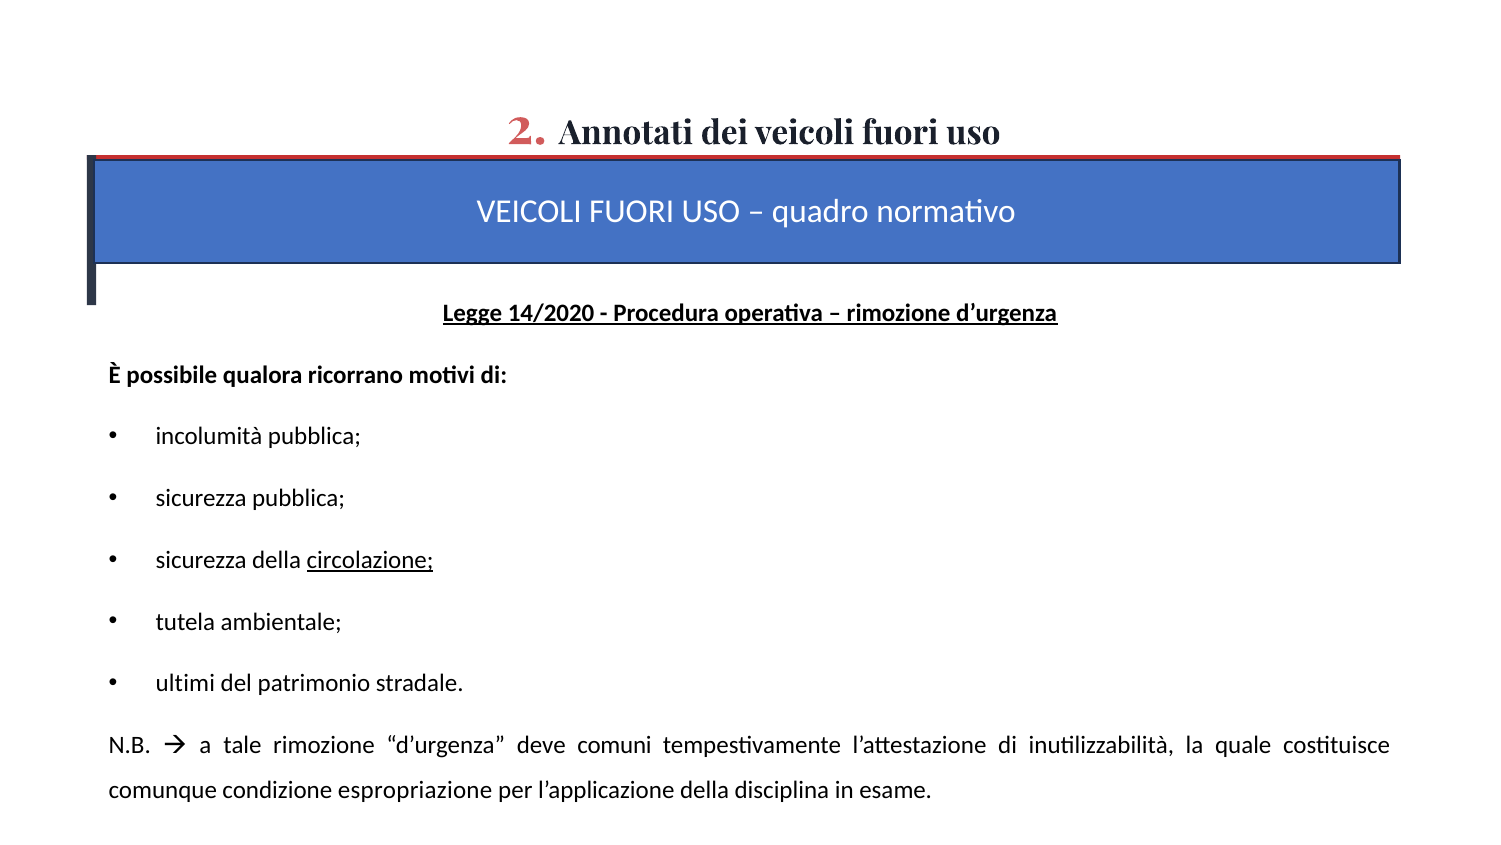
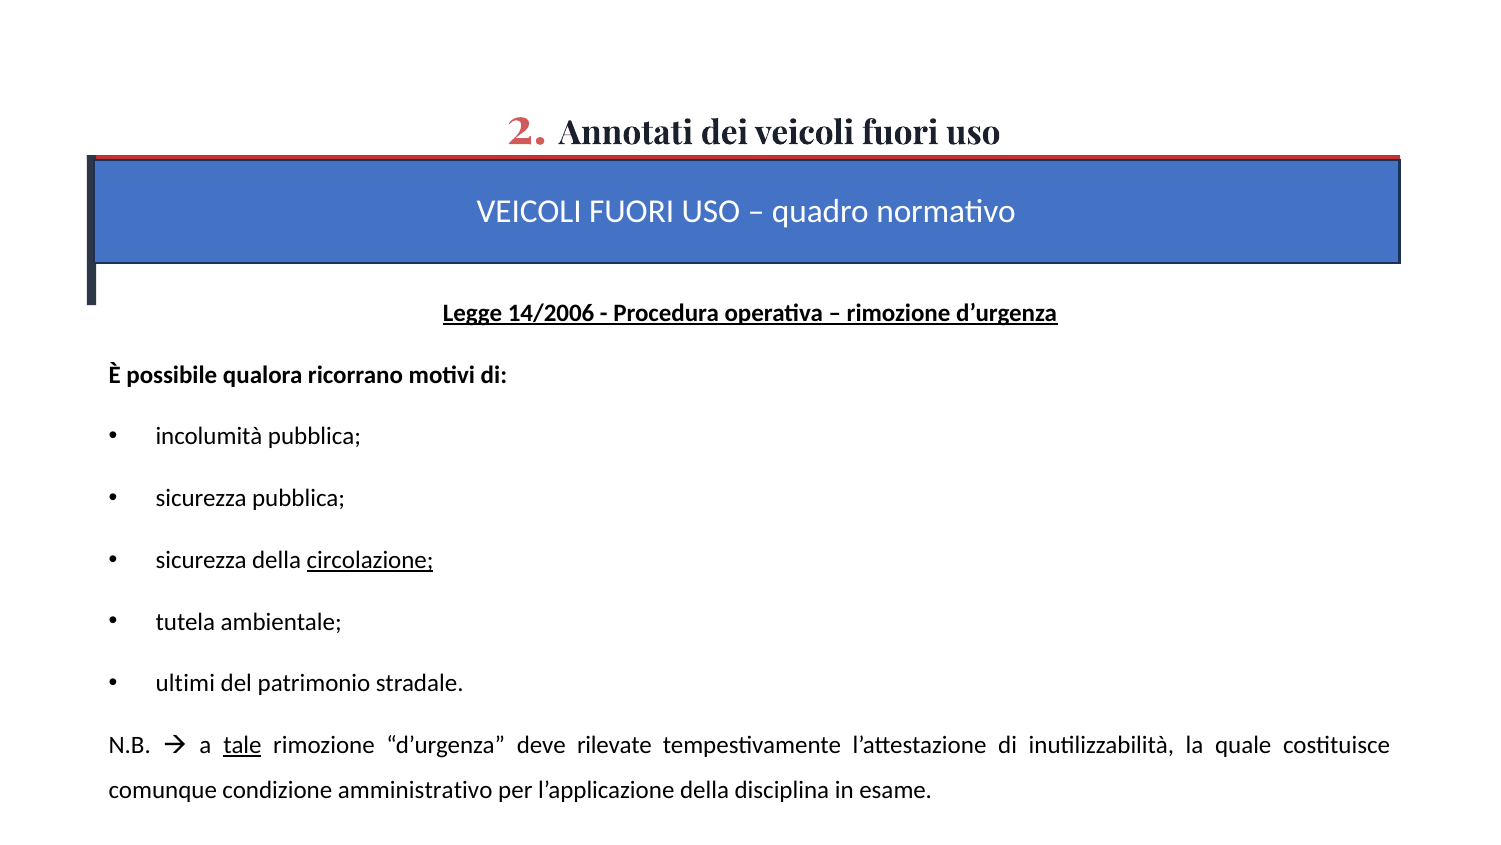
14/2020: 14/2020 -> 14/2006 (551, 313)
tale underline: none -> present (242, 745)
comuni: comuni -> rilevate (614, 745)
espropriazione: espropriazione -> amministrativo (415, 790)
